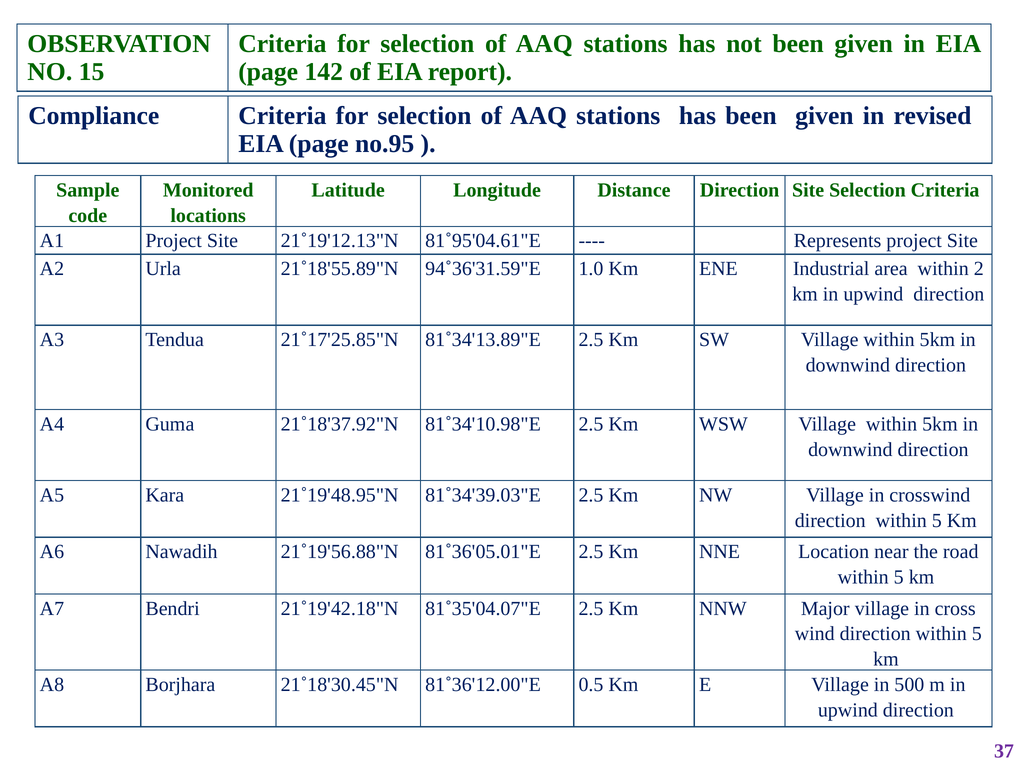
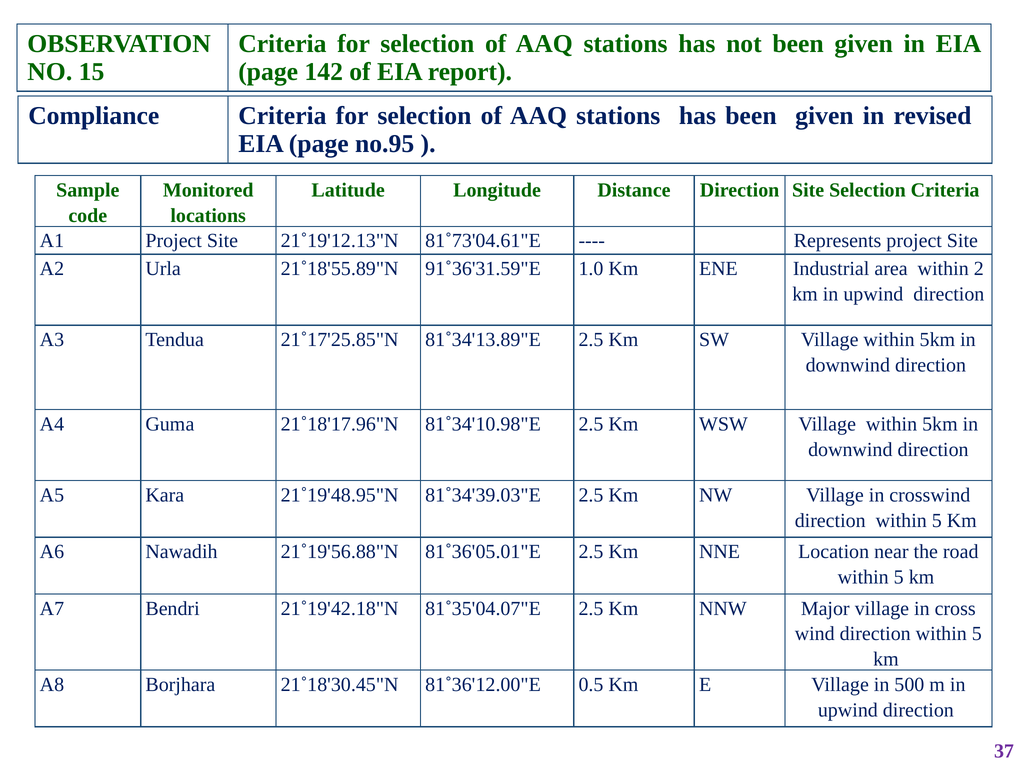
81˚95'04.61"E: 81˚95'04.61"E -> 81˚73'04.61"E (483, 241)
94˚36'31.59"E: 94˚36'31.59"E -> 91˚36'31.59"E (483, 269)
21˚18'37.92"N: 21˚18'37.92"N -> 21˚18'17.96"N (340, 424)
